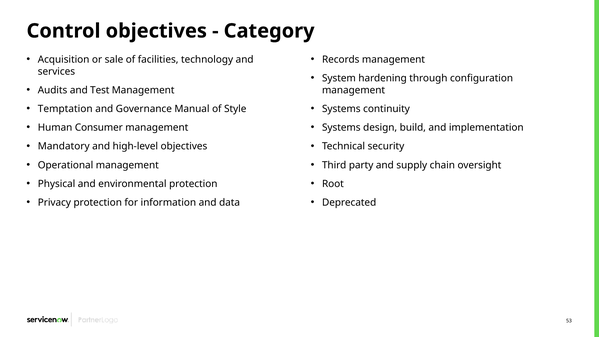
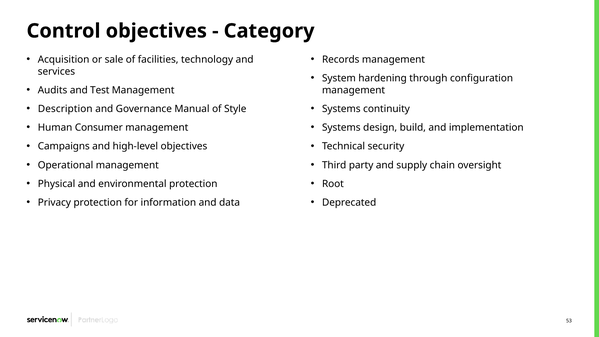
Temptation: Temptation -> Description (65, 109)
Mandatory: Mandatory -> Campaigns (64, 146)
